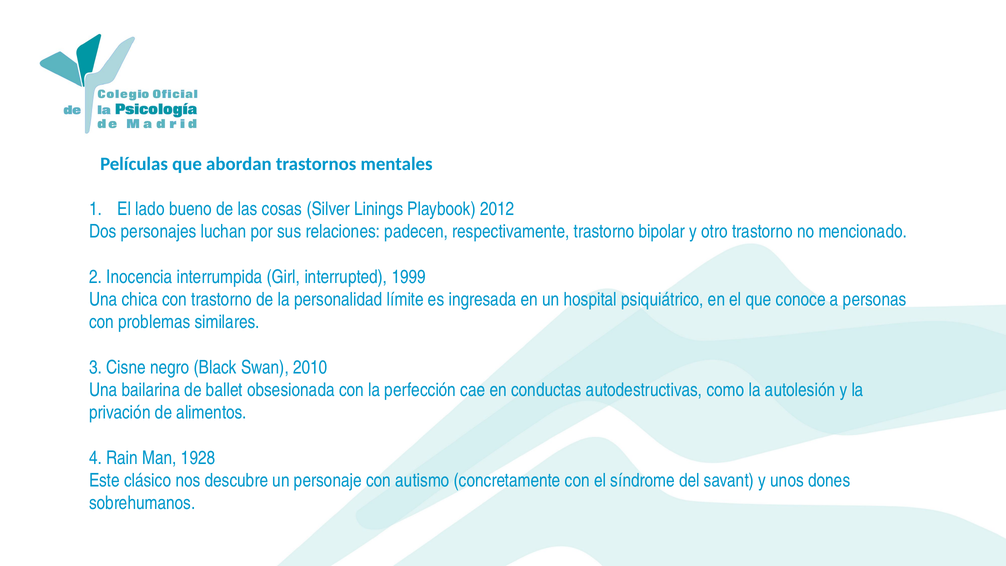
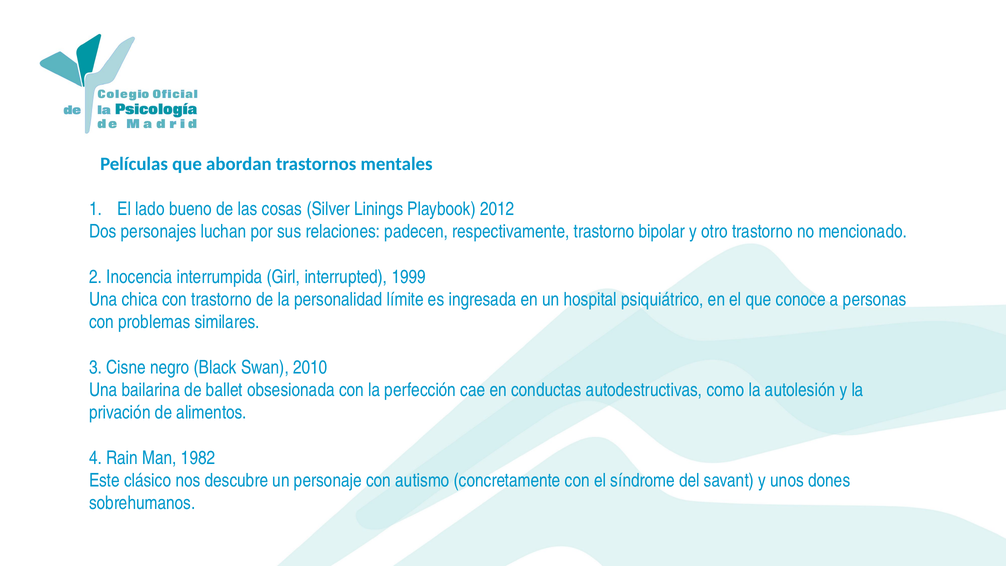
1928: 1928 -> 1982 (198, 458)
